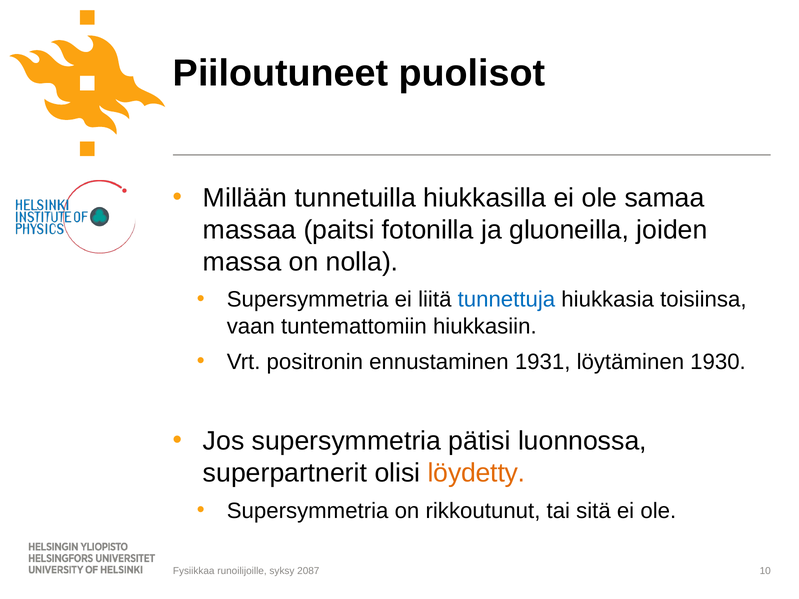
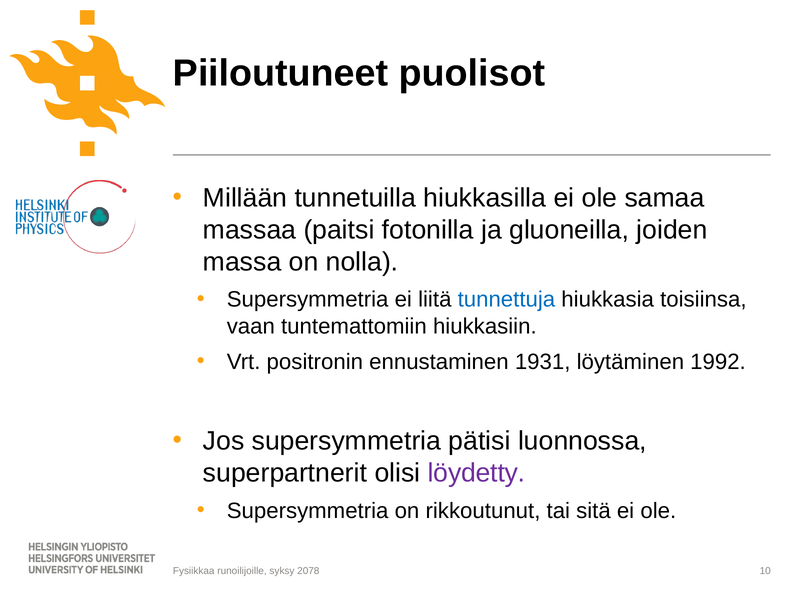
1930: 1930 -> 1992 (718, 362)
löydetty colour: orange -> purple (476, 473)
2087: 2087 -> 2078 (308, 571)
